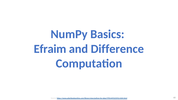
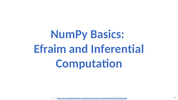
Difference: Difference -> Inferential (117, 49)
